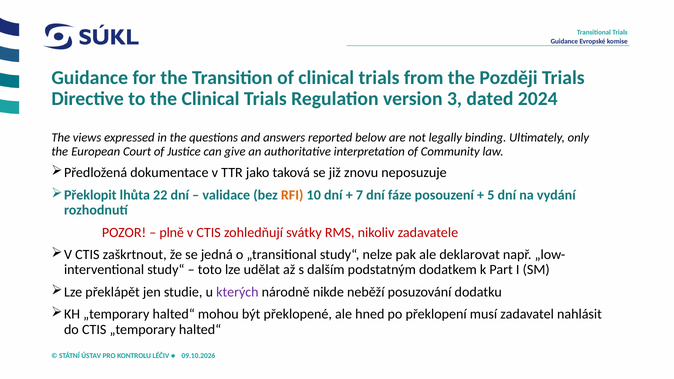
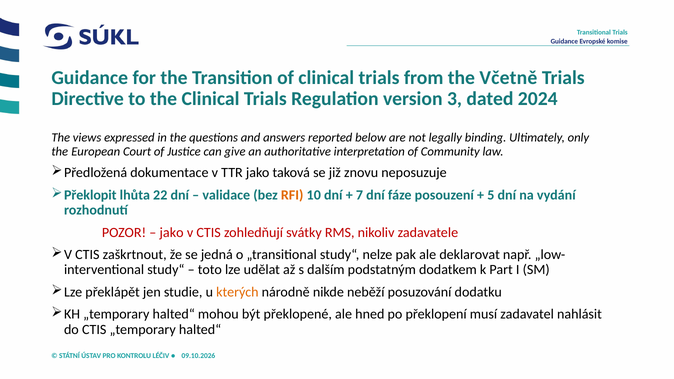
Později: Později -> Včetně (508, 78)
plně: plně -> jako (172, 232)
kterých colour: purple -> orange (237, 292)
